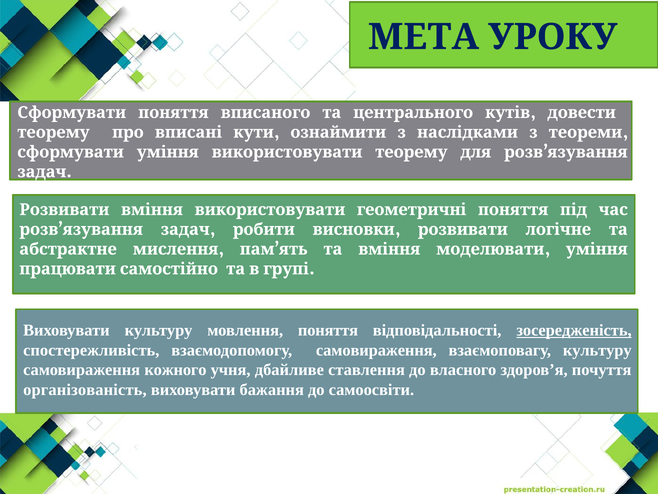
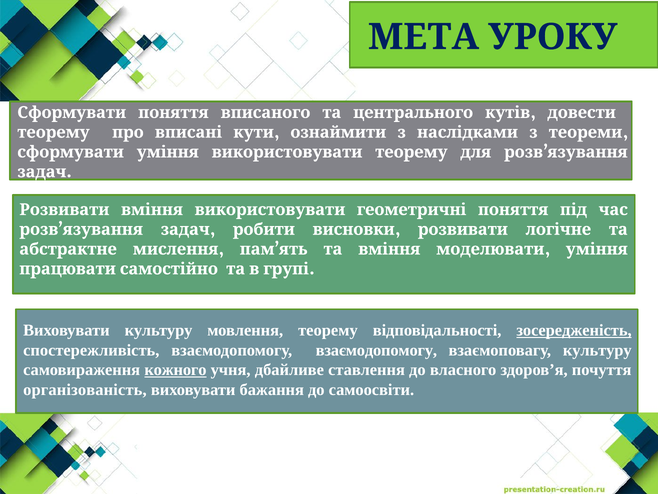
мовлення поняття: поняття -> теорему (328, 330)
взаємодопомогу самовираження: самовираження -> взаємодопомогу (376, 350)
кожного underline: none -> present (175, 370)
